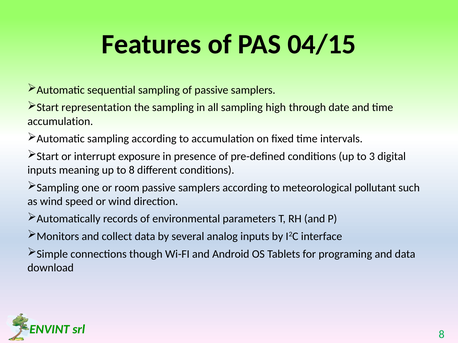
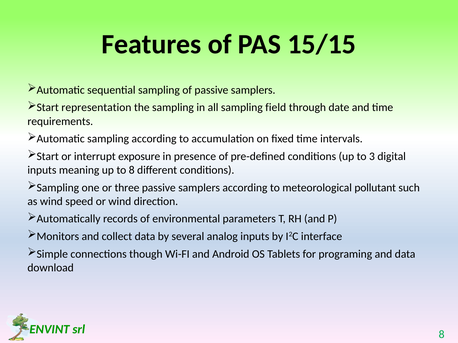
04/15: 04/15 -> 15/15 (322, 44)
high: high -> field (276, 108)
accumulation: accumulation -> requirements (60, 121)
room: room -> three (127, 188)
